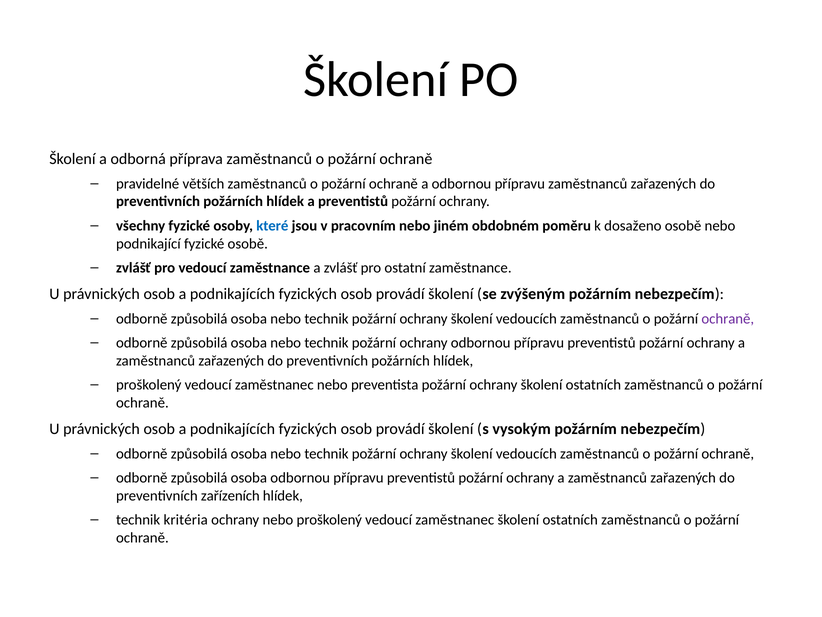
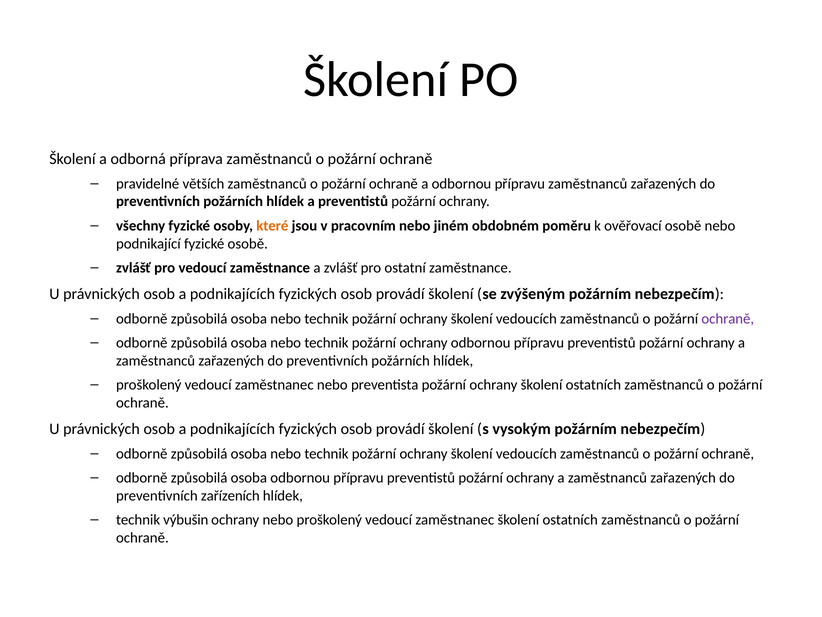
které colour: blue -> orange (272, 226)
dosaženo: dosaženo -> ověřovací (633, 226)
kritéria: kritéria -> výbušin (186, 520)
